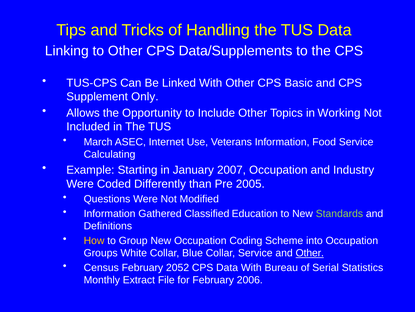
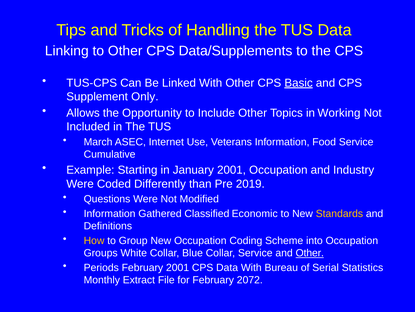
Basic underline: none -> present (299, 83)
Calculating: Calculating -> Cumulative (110, 154)
January 2007: 2007 -> 2001 (232, 170)
2005: 2005 -> 2019 (250, 183)
Education: Education -> Economic (255, 213)
Standards colour: light green -> yellow (339, 213)
Census: Census -> Periods (101, 267)
February 2052: 2052 -> 2001 (178, 267)
2006: 2006 -> 2072 (250, 279)
